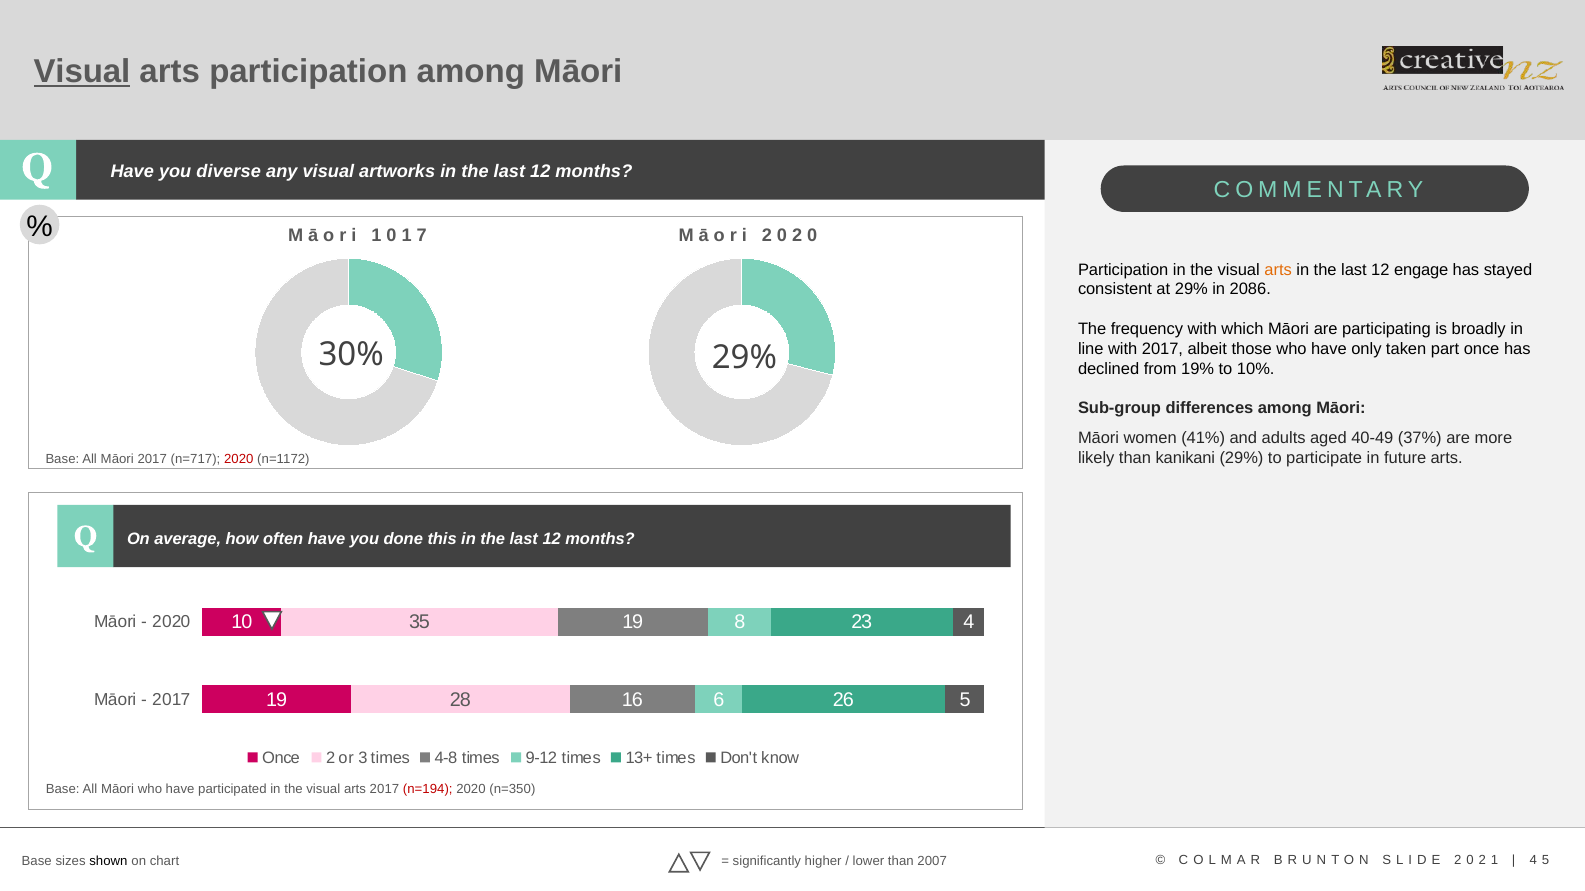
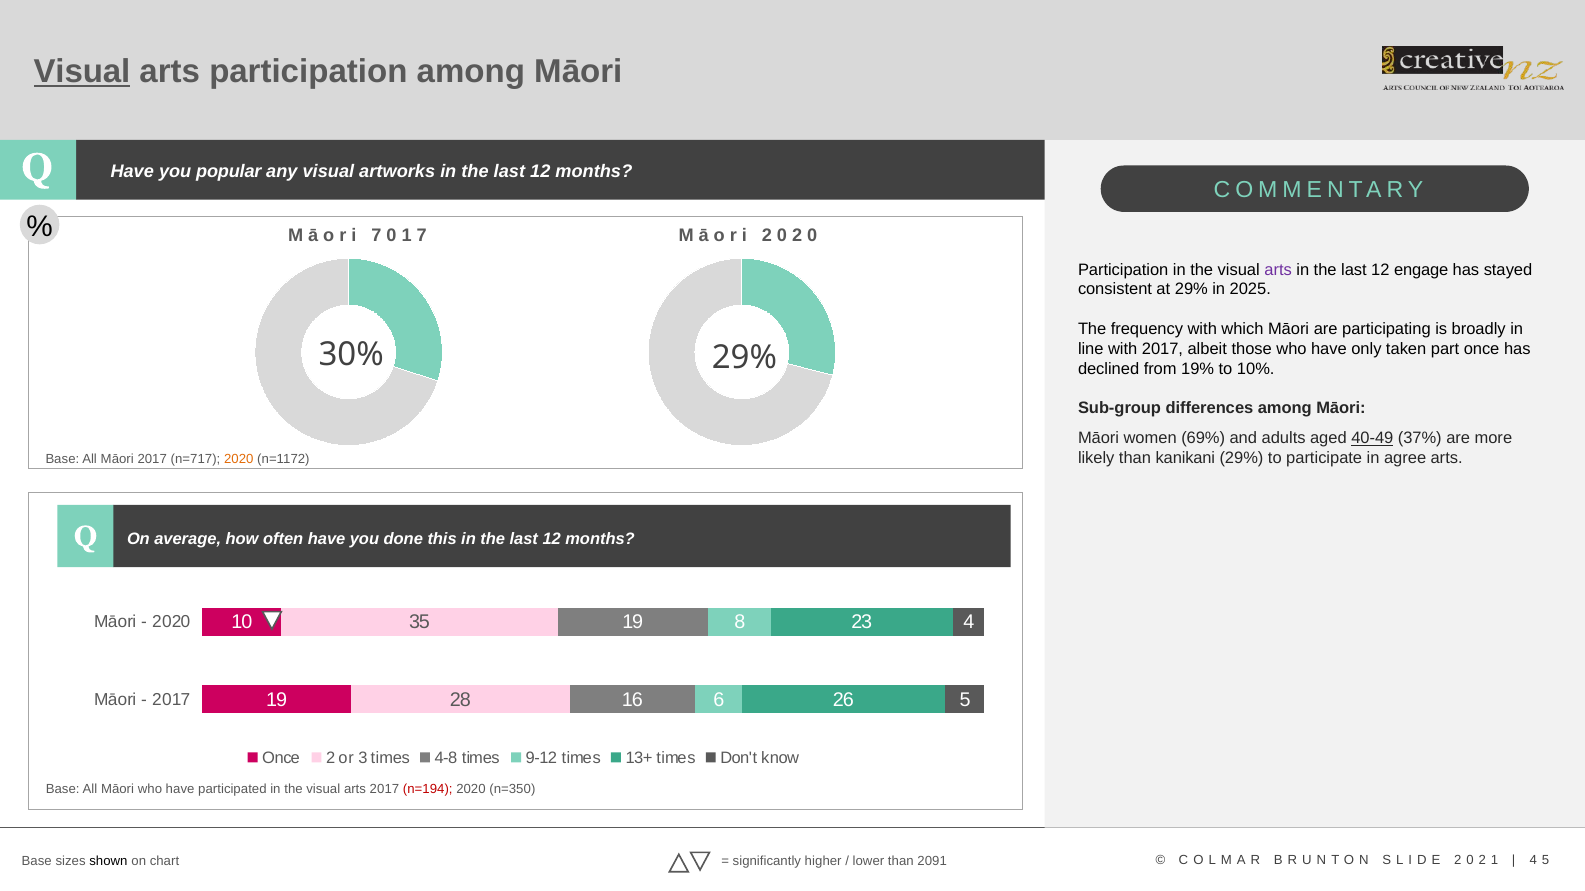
diverse: diverse -> popular (229, 171)
1: 1 -> 7 (376, 236)
arts colour: orange -> purple (1278, 270)
2086: 2086 -> 2025 (1250, 290)
41%: 41% -> 69% (1203, 438)
40-49 underline: none -> present (1372, 438)
future: future -> agree (1405, 458)
2020 colour: red -> orange (239, 459)
2007: 2007 -> 2091 (932, 862)
